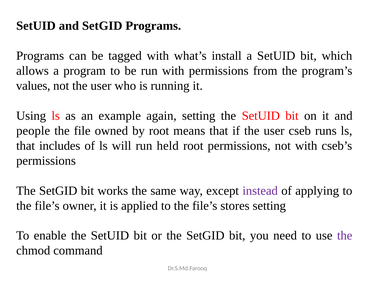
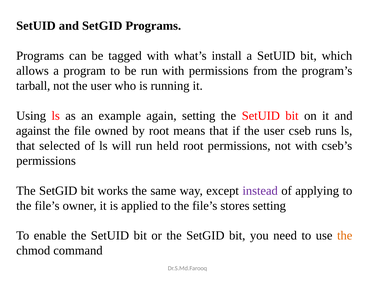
values: values -> tarball (33, 86)
people: people -> against (33, 131)
includes: includes -> selected (60, 146)
the colour: purple -> orange (345, 236)
